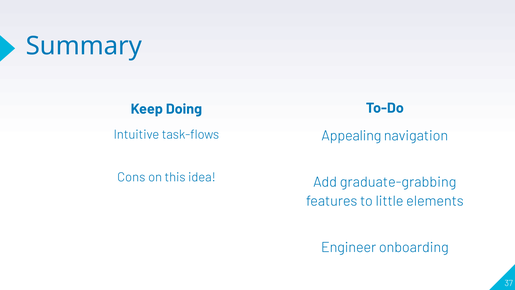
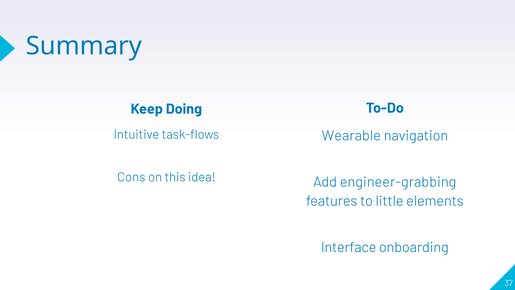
Appealing: Appealing -> Wearable (351, 136)
graduate-grabbing: graduate-grabbing -> engineer-grabbing (398, 182)
Engineer: Engineer -> Interface (349, 247)
